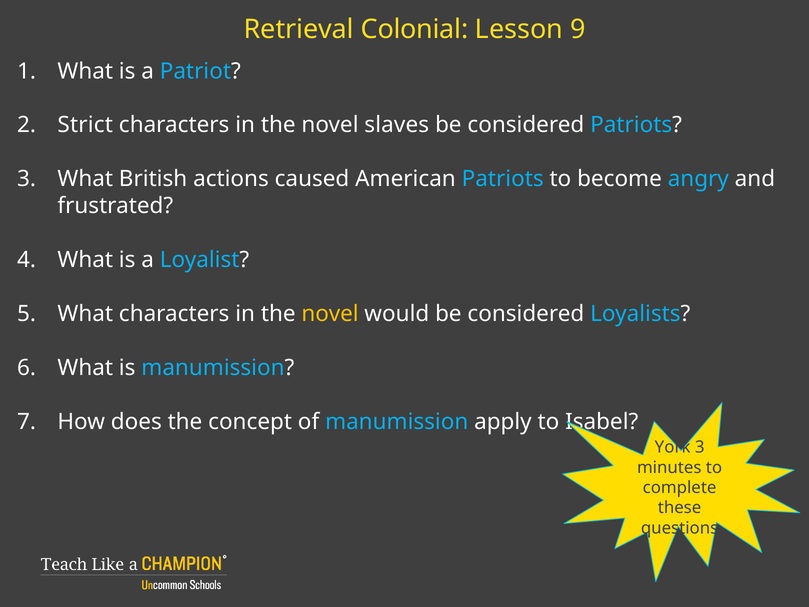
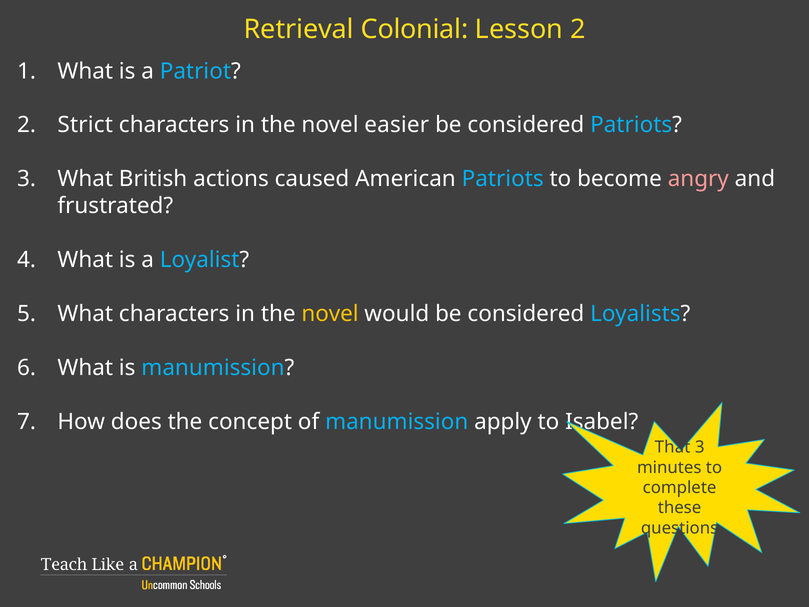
Lesson 9: 9 -> 2 (578, 29)
slaves: slaves -> easier (397, 125)
angry colour: light blue -> pink (698, 179)
York: York -> That (673, 447)
